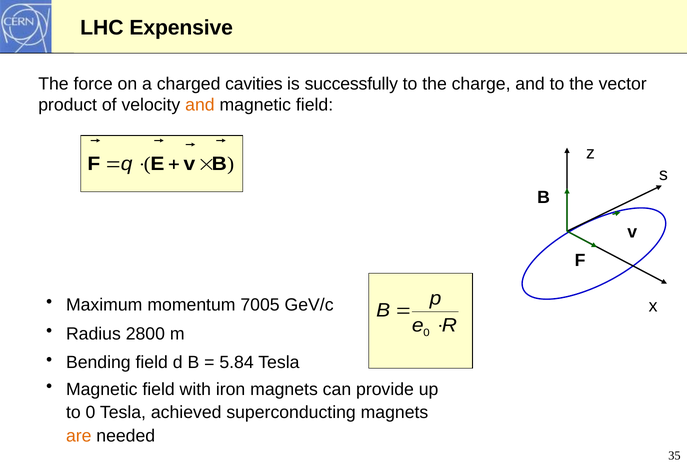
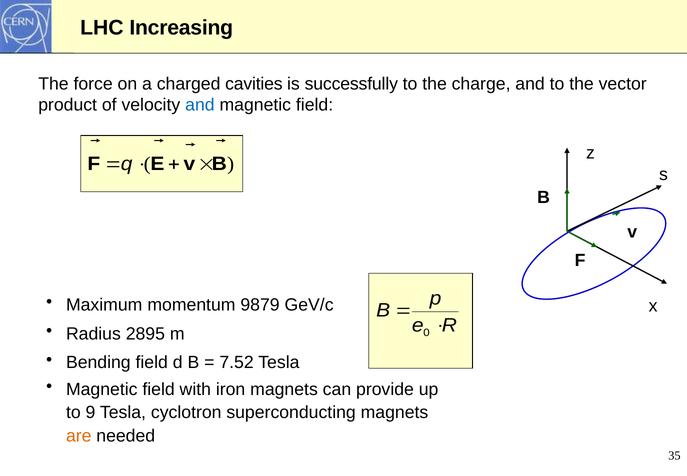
Expensive: Expensive -> Increasing (181, 28)
and colour: orange -> blue (200, 105)
7005: 7005 -> 9879 (260, 305)
2800: 2800 -> 2895 (145, 333)
5.84: 5.84 -> 7.52 (237, 362)
to 0: 0 -> 9 (90, 412)
achieved: achieved -> cyclotron (186, 412)
